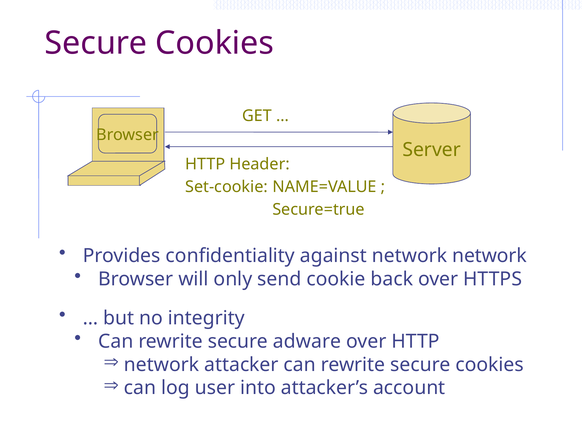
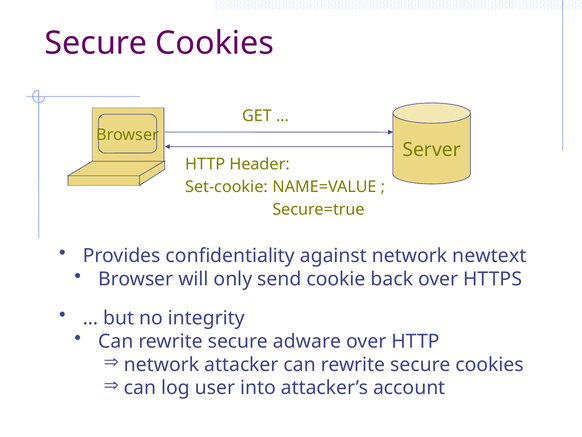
network network: network -> newtext (489, 256)
